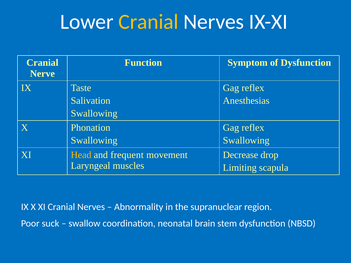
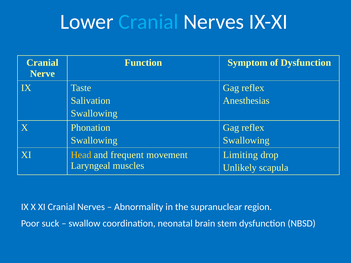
Cranial colour: yellow -> light blue (149, 22)
Decrease: Decrease -> Limiting (240, 155)
Limiting: Limiting -> Unlikely (240, 168)
